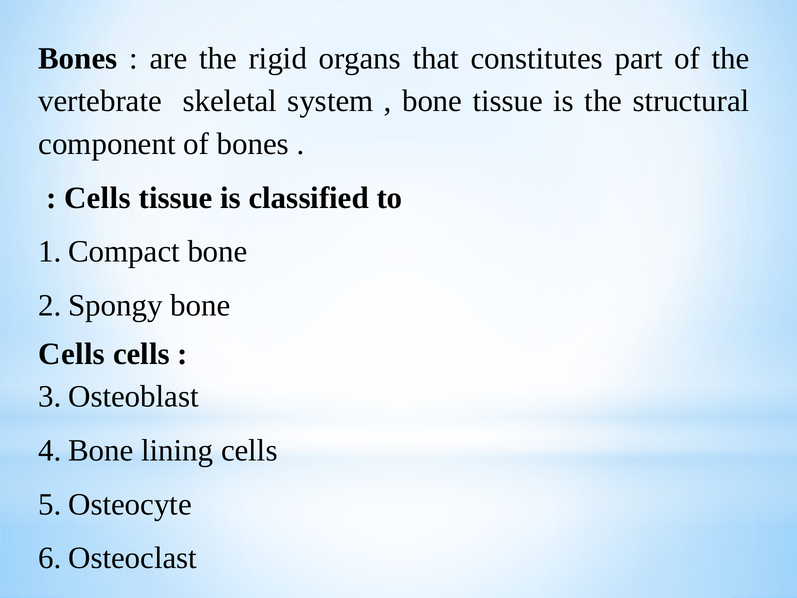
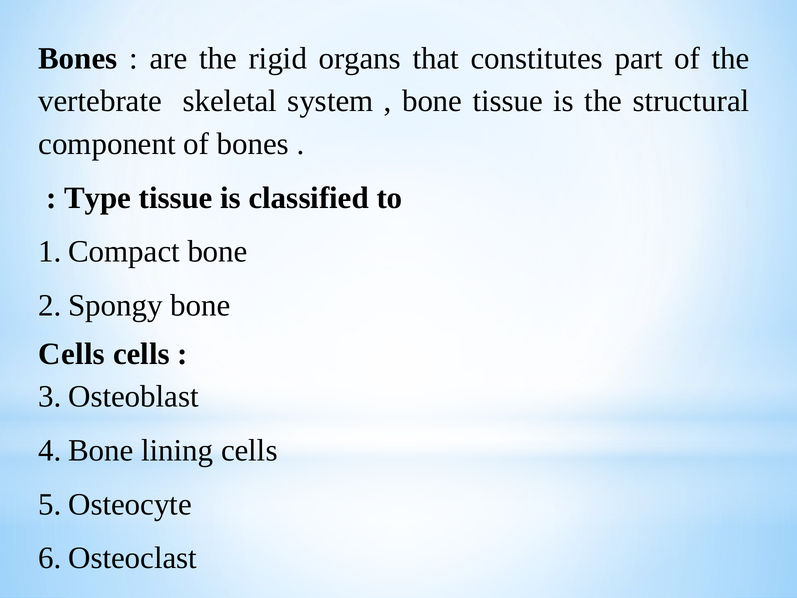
Cells: Cells -> Type (98, 198)
